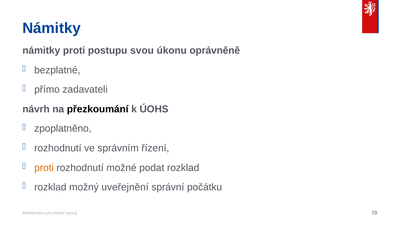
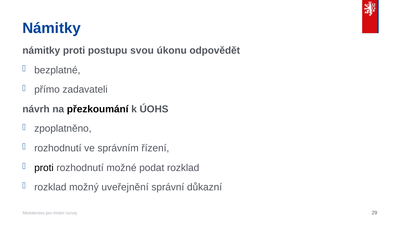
oprávněně: oprávněně -> odpovědět (215, 51)
proti colour: orange -> black (44, 168)
počátku: počátku -> důkazní (205, 187)
